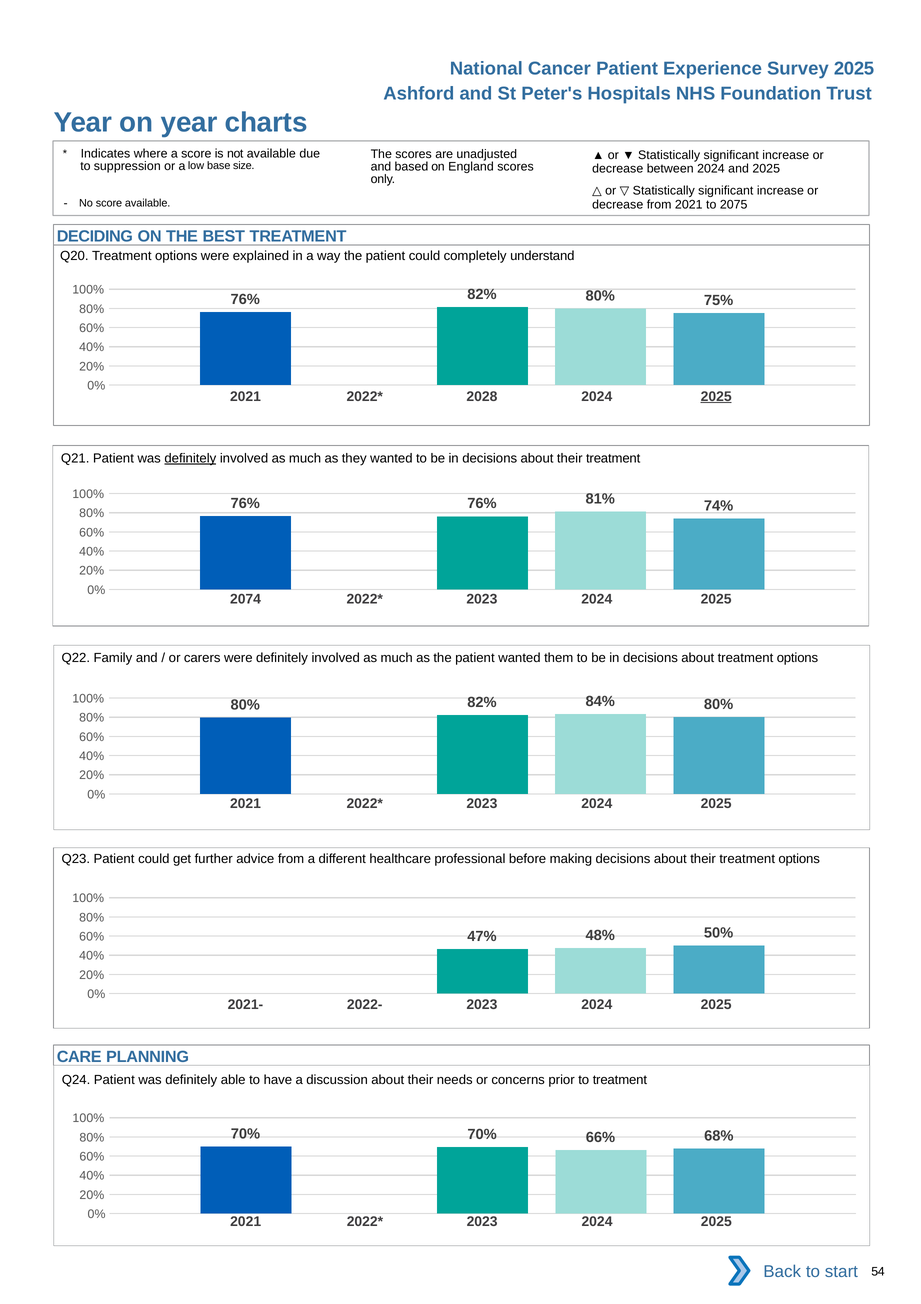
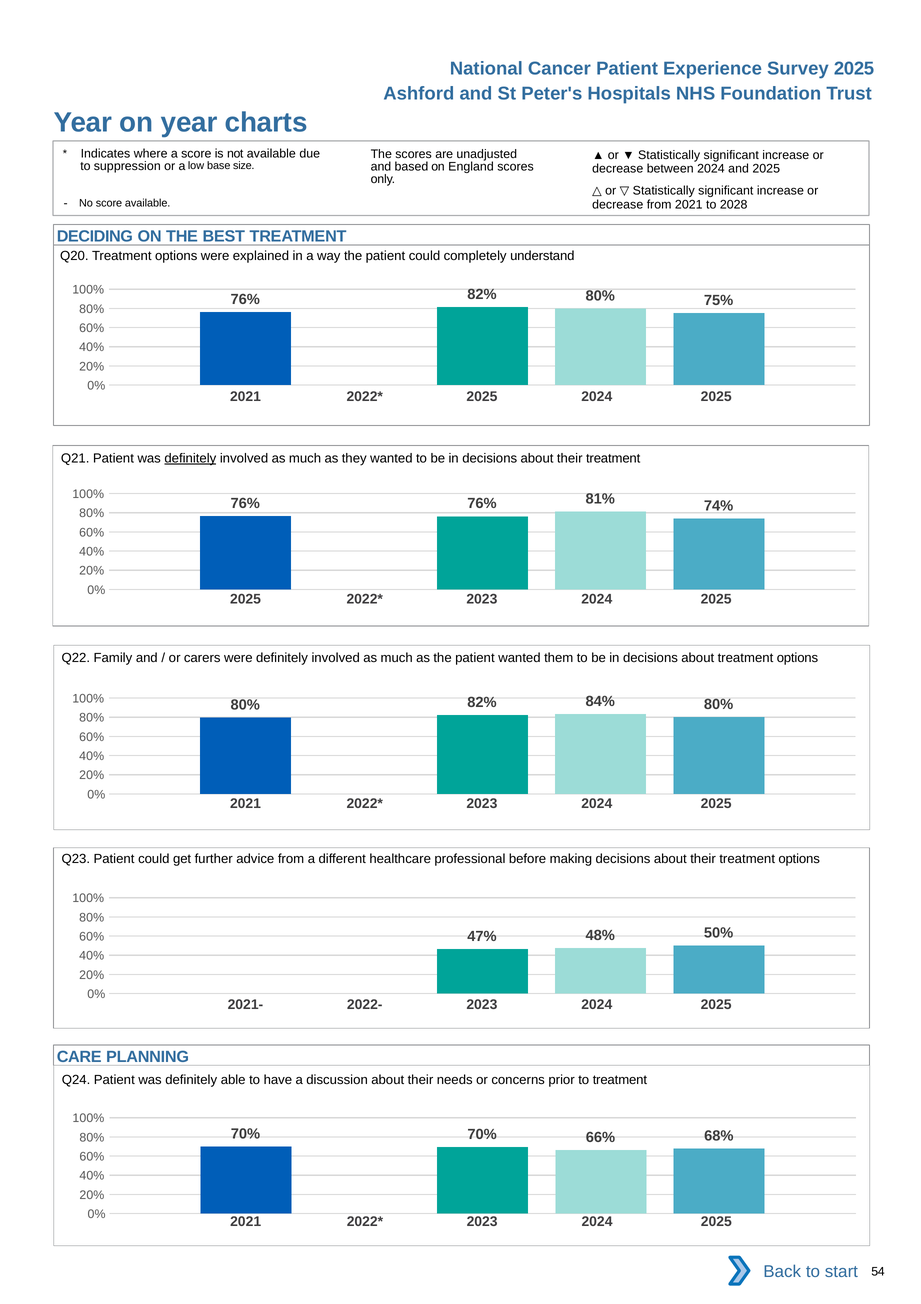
2075: 2075 -> 2028 (734, 204)
2028: 2028 -> 2025 (482, 396)
2025 underline: present -> none (716, 396)
2074: 2074 -> 2025 (246, 599)
